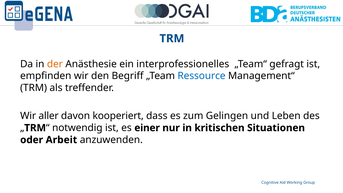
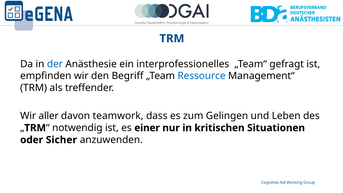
der colour: orange -> blue (55, 64)
kooperiert: kooperiert -> teamwork (118, 116)
Arbeit: Arbeit -> Sicher (61, 140)
